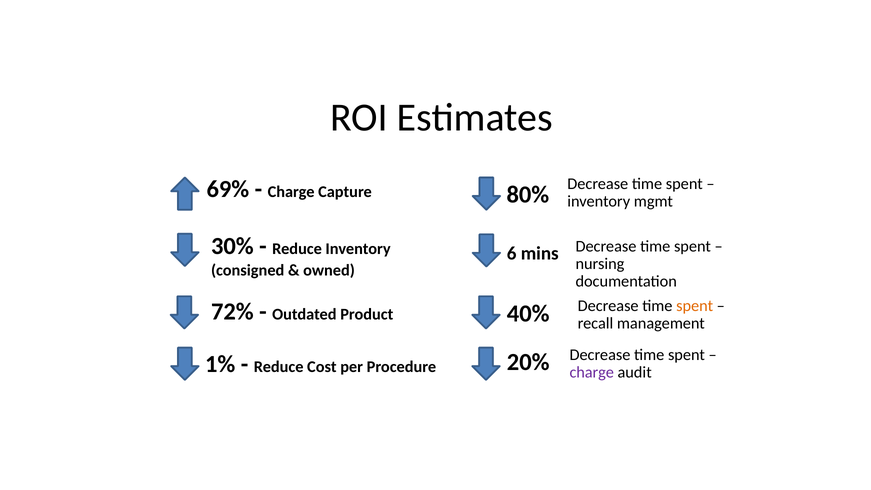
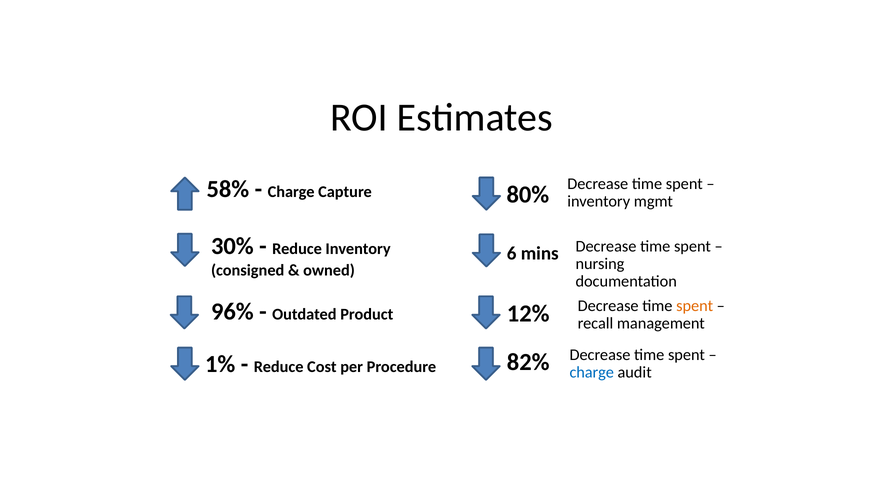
69%: 69% -> 58% (228, 189)
72%: 72% -> 96% (232, 311)
40%: 40% -> 12% (528, 313)
20%: 20% -> 82% (528, 362)
charge colour: purple -> blue (592, 372)
